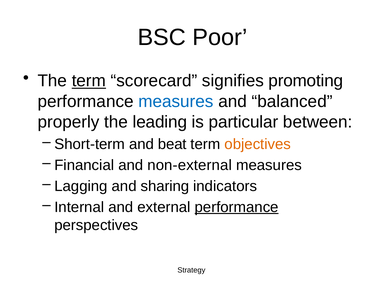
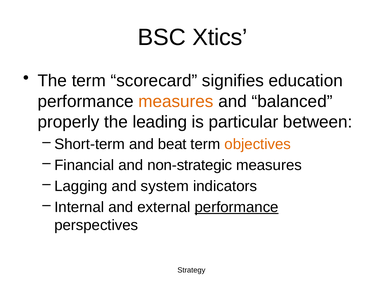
Poor: Poor -> Xtics (220, 37)
term underline: present -> none (89, 81)
promoting: promoting -> education (306, 81)
measures colour: blue -> orange (176, 101)
non-external: non-external -> non-strategic (190, 165)
sharing: sharing -> system (165, 186)
